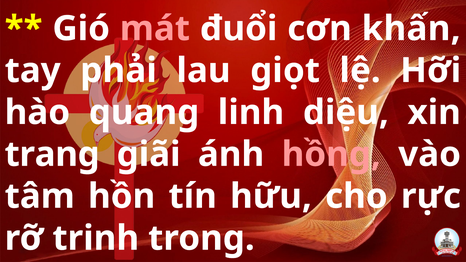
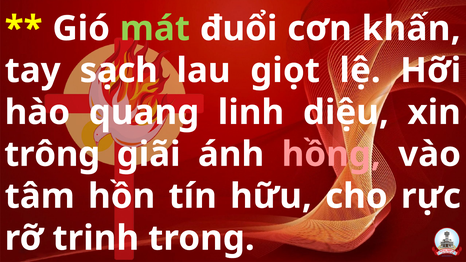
mát colour: pink -> light green (155, 29)
phải: phải -> sạch (119, 71)
trang: trang -> trông (52, 154)
